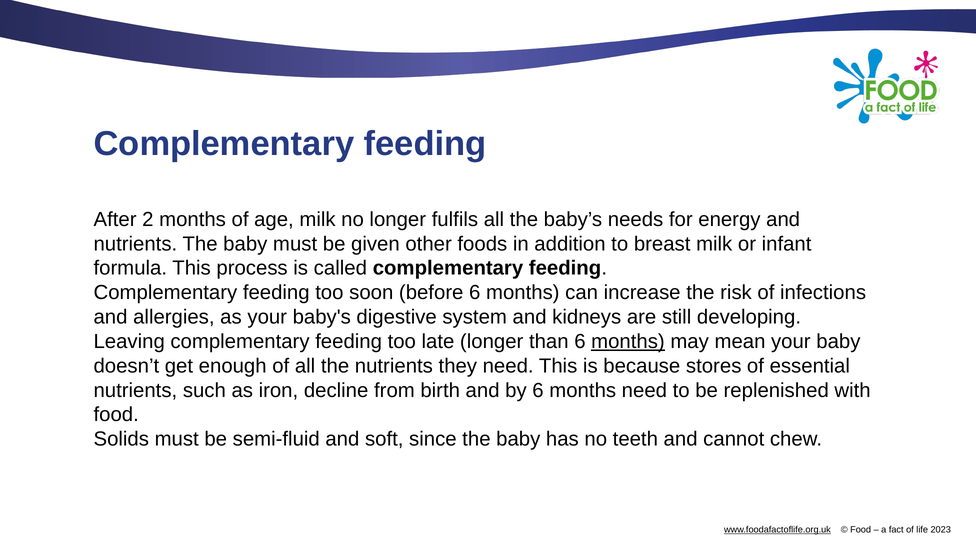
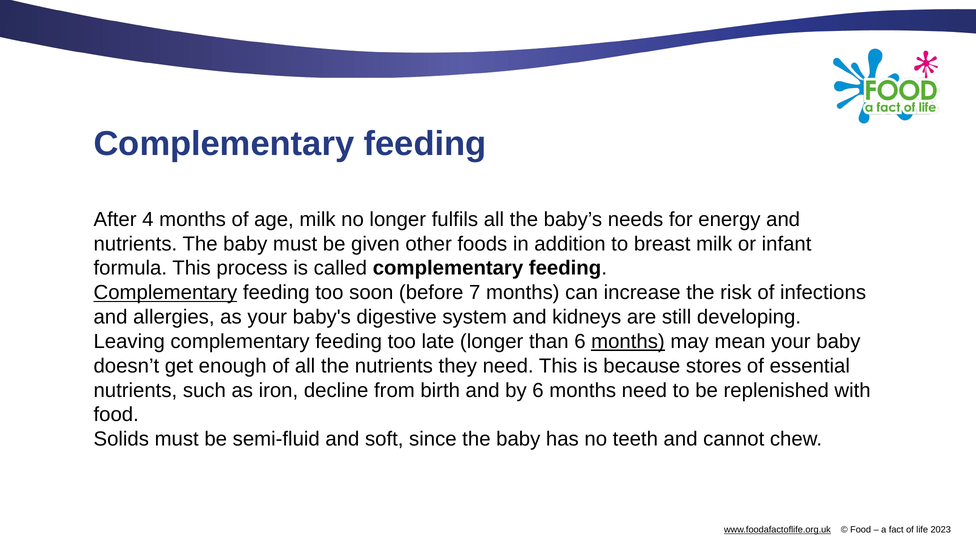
2: 2 -> 4 (148, 219)
Complementary underline: none -> present (165, 293)
before 6: 6 -> 7 (475, 293)
